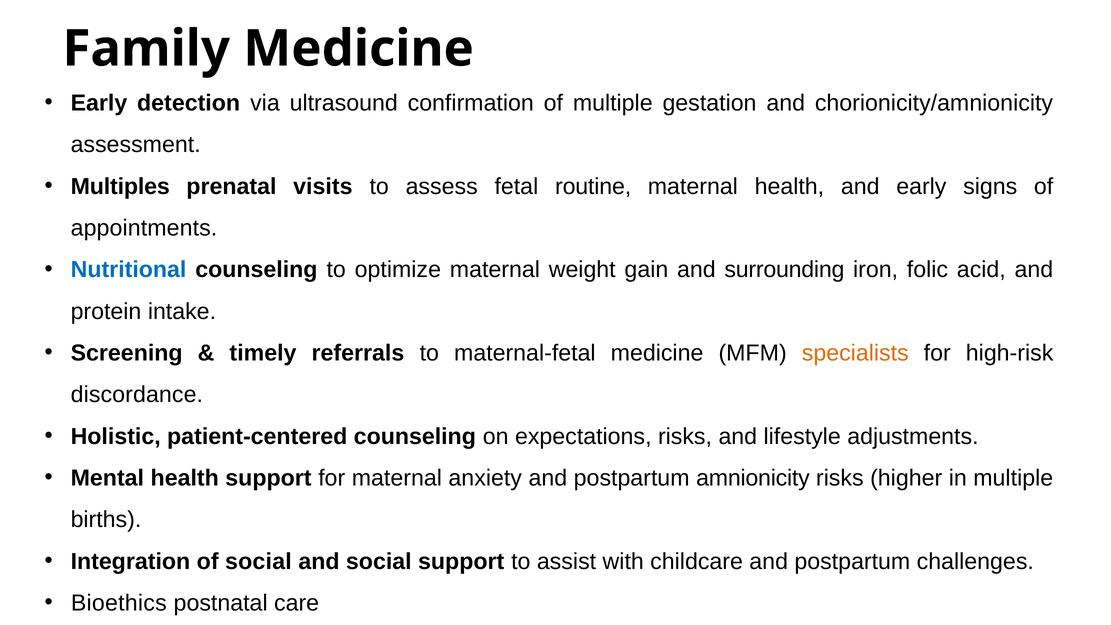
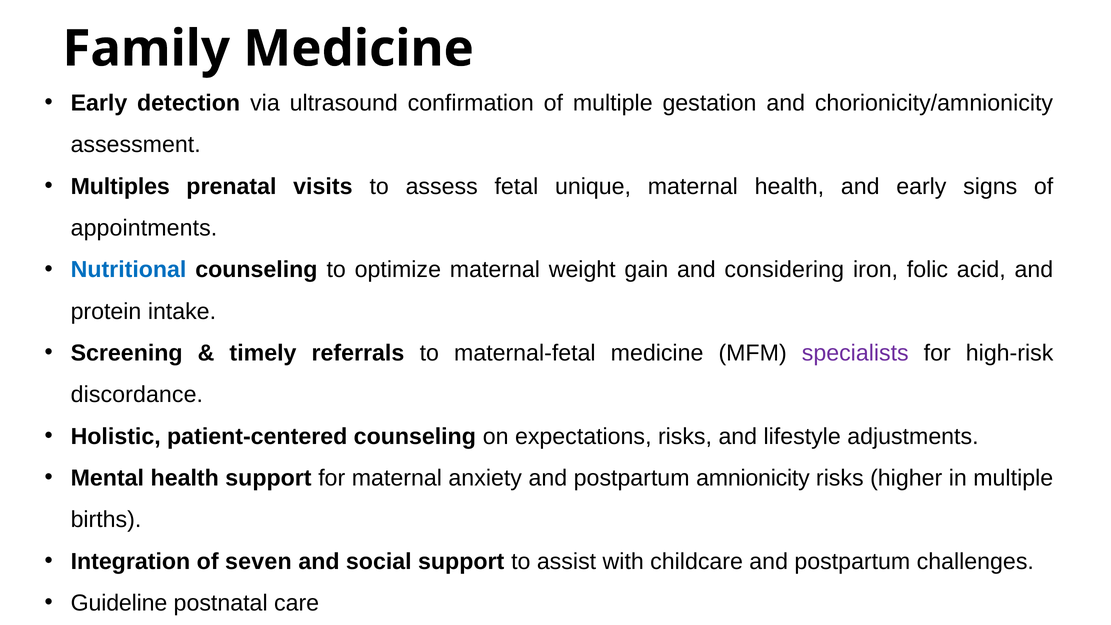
routine: routine -> unique (593, 186)
surrounding: surrounding -> considering (784, 270)
specialists colour: orange -> purple (855, 353)
of social: social -> seven (258, 561)
Bioethics: Bioethics -> Guideline (119, 603)
